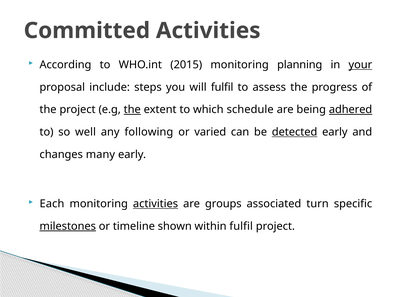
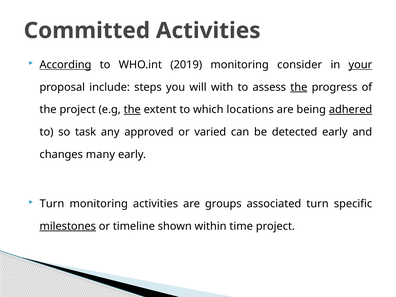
According underline: none -> present (65, 65)
2015: 2015 -> 2019 (186, 65)
planning: planning -> consider (300, 65)
will fulfil: fulfil -> with (222, 87)
the underline: none -> present (299, 87)
schedule: schedule -> locations (250, 110)
well: well -> task (86, 132)
following: following -> approved (149, 132)
detected underline: present -> none (295, 132)
Each: Each -> Turn (52, 204)
activities underline: present -> none (156, 204)
within fulfil: fulfil -> time (241, 226)
